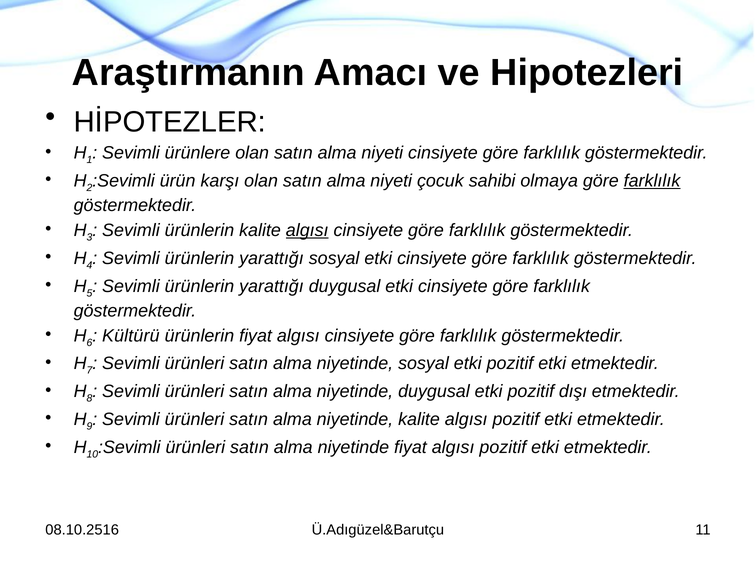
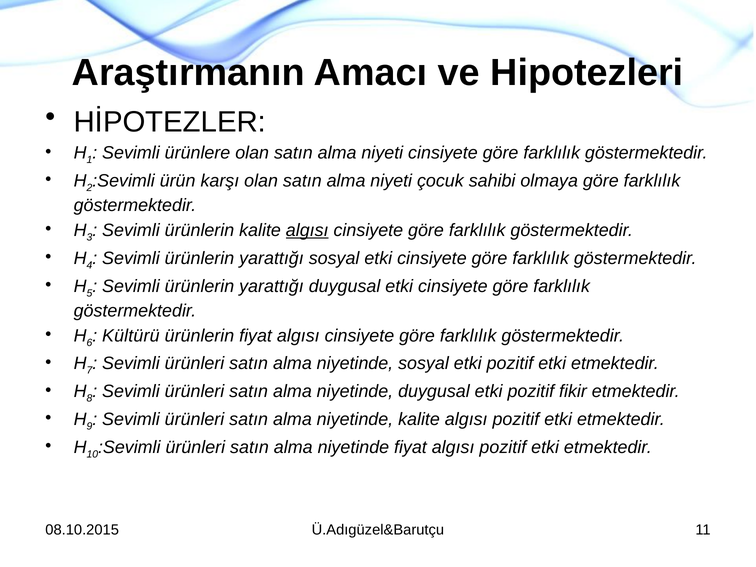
farklılık underline: present -> none (652, 181)
dışı: dışı -> fikir (573, 392)
08.10.2516: 08.10.2516 -> 08.10.2015 (82, 530)
